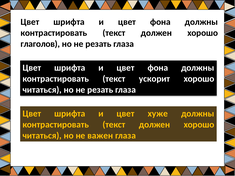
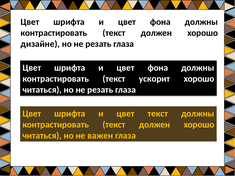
глаголов: глаголов -> дизайне (40, 44)
цвет хуже: хуже -> текст (158, 114)
